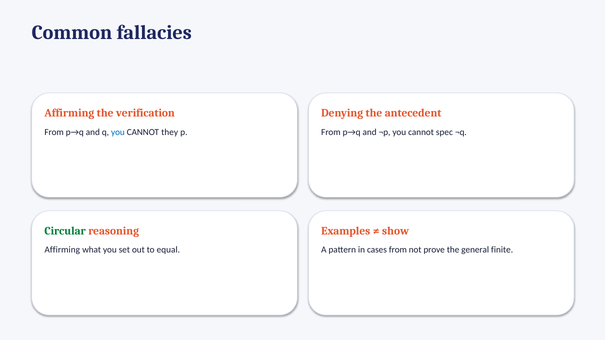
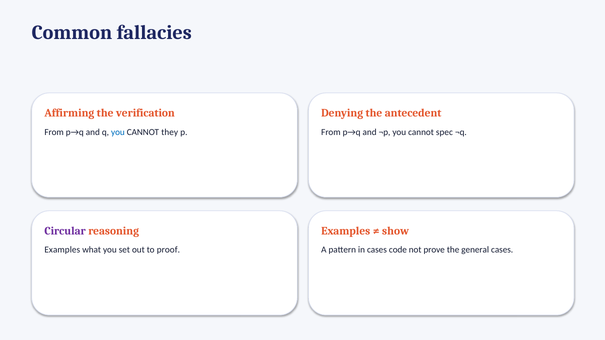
Circular colour: green -> purple (65, 231)
Affirming: Affirming -> Examples (62, 250)
equal: equal -> proof (168, 250)
cases from: from -> code (398, 250)
general finite: finite -> cases (502, 250)
